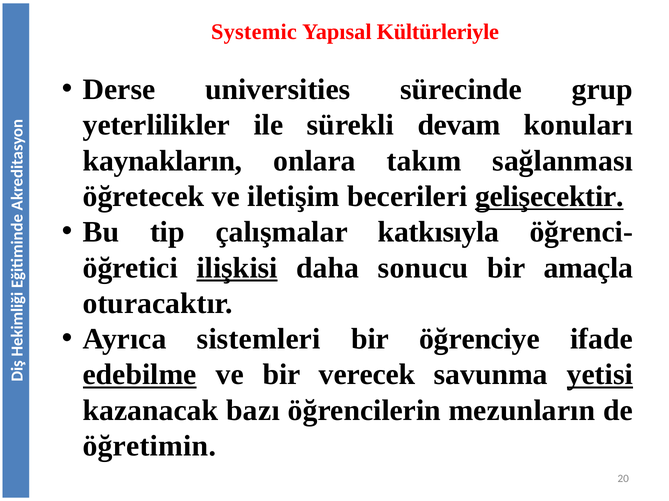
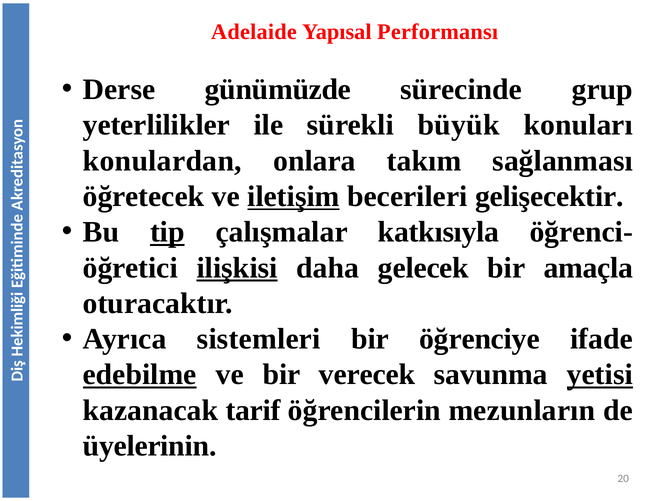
Systemic: Systemic -> Adelaide (254, 32)
Kültürleriyle: Kültürleriyle -> Performansı (438, 32)
universities: universities -> günümüzde (278, 90)
devam: devam -> büyük (459, 125)
kaynakların: kaynakların -> konulardan (162, 161)
iletişim underline: none -> present (293, 197)
gelişecektir underline: present -> none (549, 197)
tip underline: none -> present (167, 232)
sonucu: sonucu -> gelecek (423, 268)
bazı: bazı -> tarif (253, 411)
öğretimin: öğretimin -> üyelerinin (150, 447)
